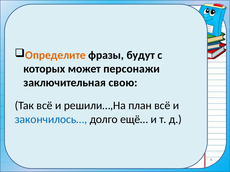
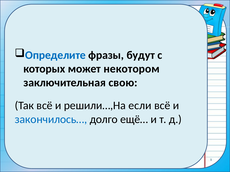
Определите colour: orange -> blue (55, 55)
персонажи: персонажи -> некотором (132, 69)
план: план -> если (140, 106)
